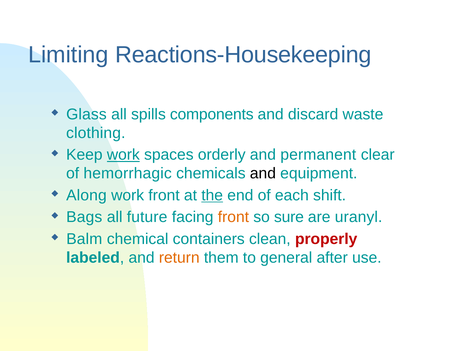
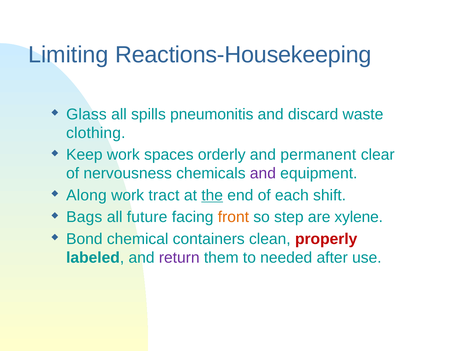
components: components -> pneumonitis (212, 114)
work underline: present -> none (123, 155)
hemorrhagic: hemorrhagic -> nervousness (128, 173)
and colour: black -> purple (263, 173)
work front: front -> tract (164, 195)
sure: sure -> step (289, 217)
uranyl: uranyl -> xylene (359, 217)
Balm: Balm -> Bond (84, 239)
return colour: orange -> purple (179, 258)
general: general -> needed (286, 258)
